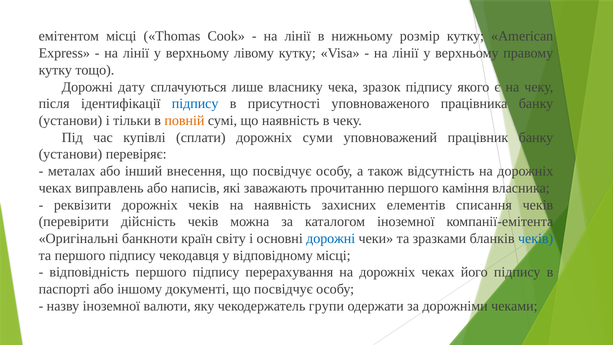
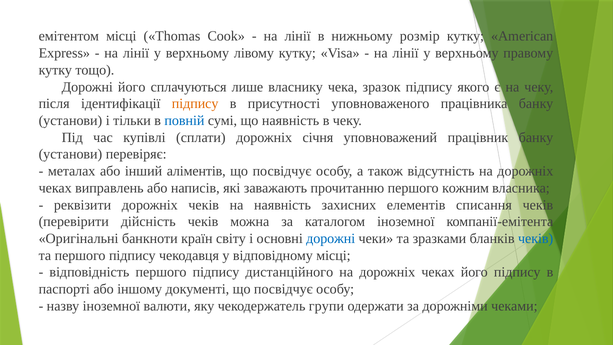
Дорожні дату: дату -> його (132, 87)
підпису colour: blue -> orange (195, 104)
повній colour: orange -> blue (184, 121)
суми: суми -> січня (318, 137)
внесення: внесення -> аліментів (196, 171)
каміння: каміння -> кожним (466, 188)
перерахування: перерахування -> дистанційного (289, 272)
